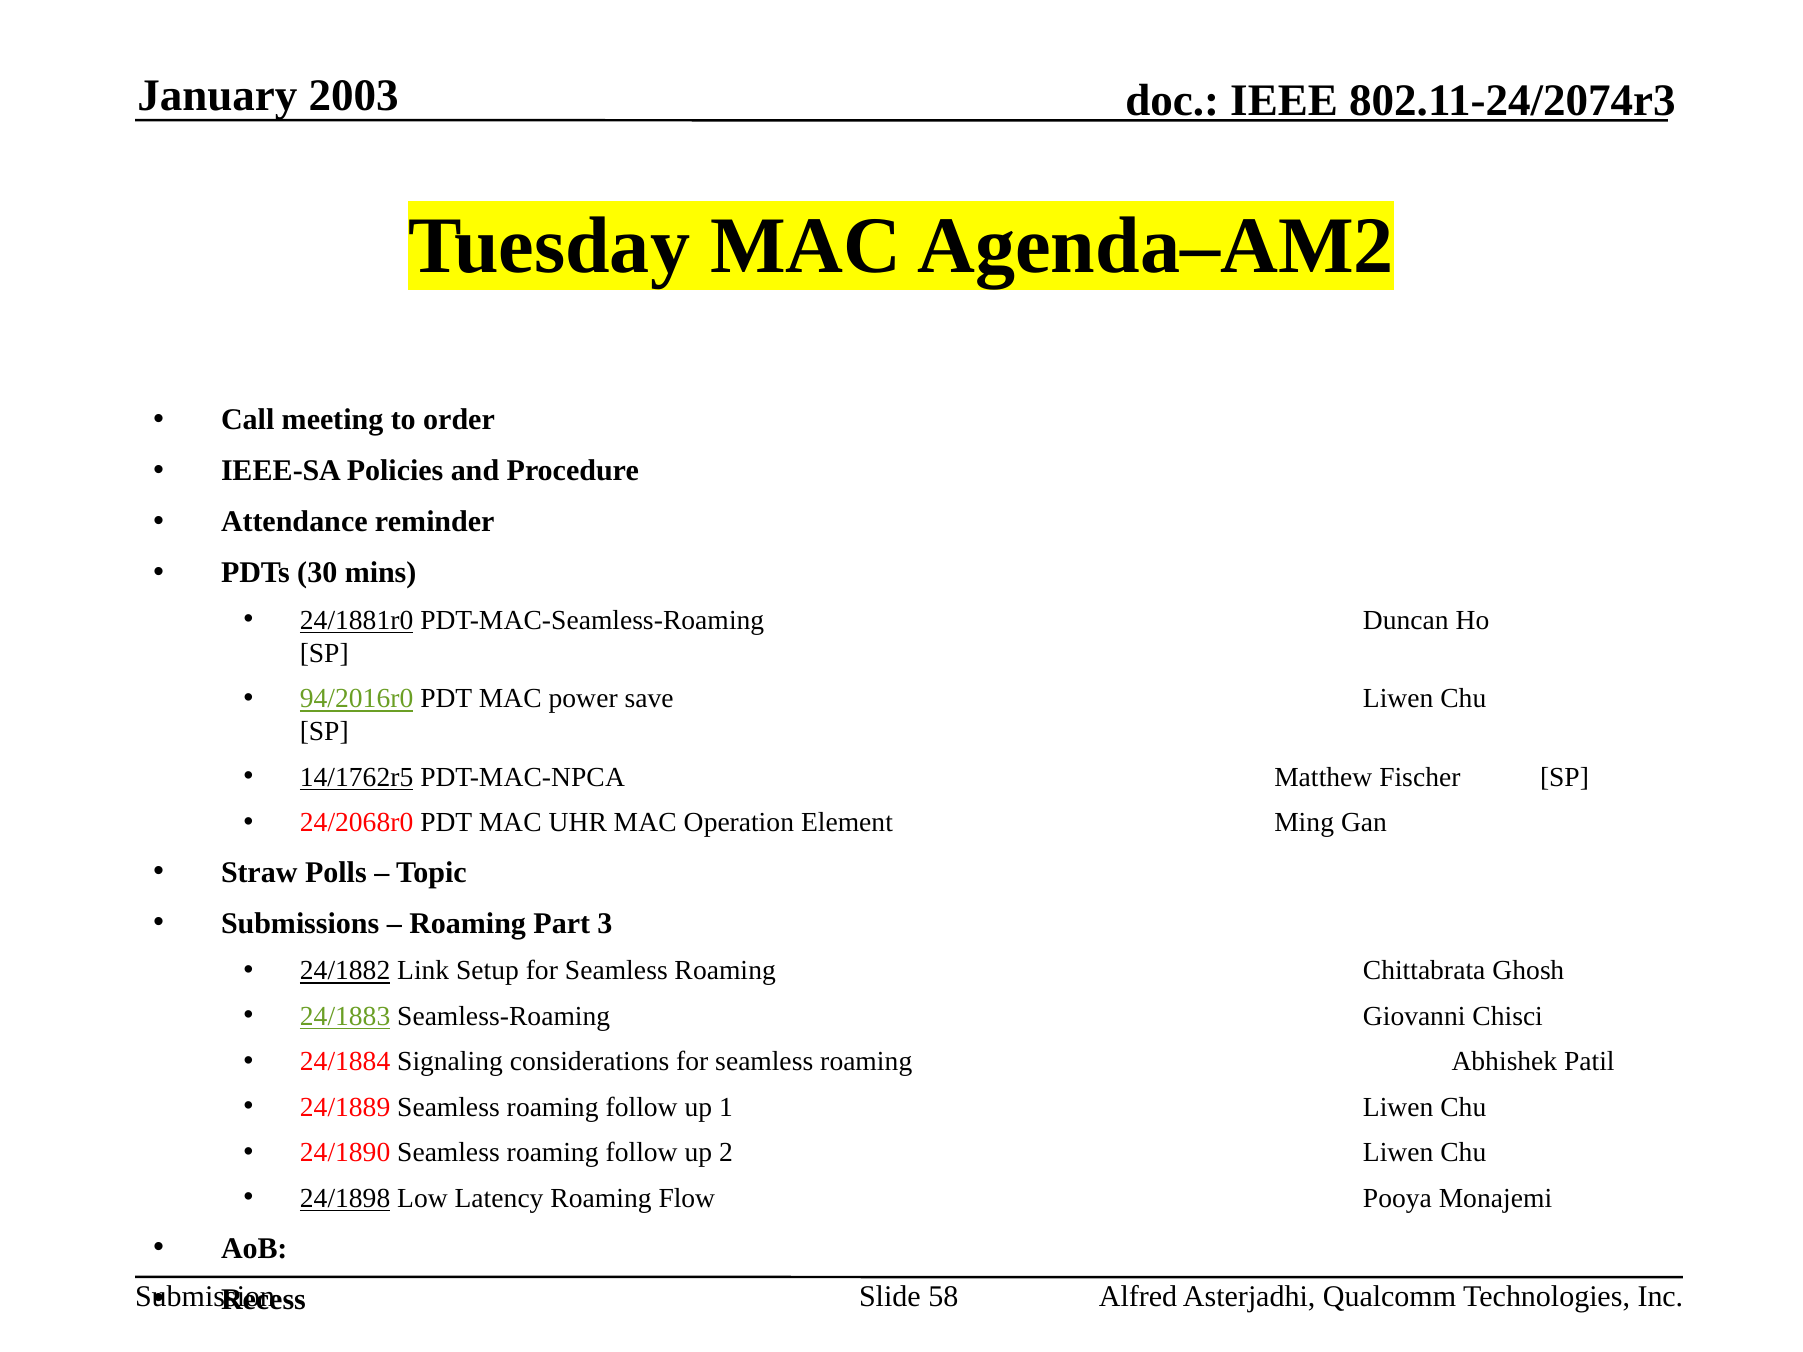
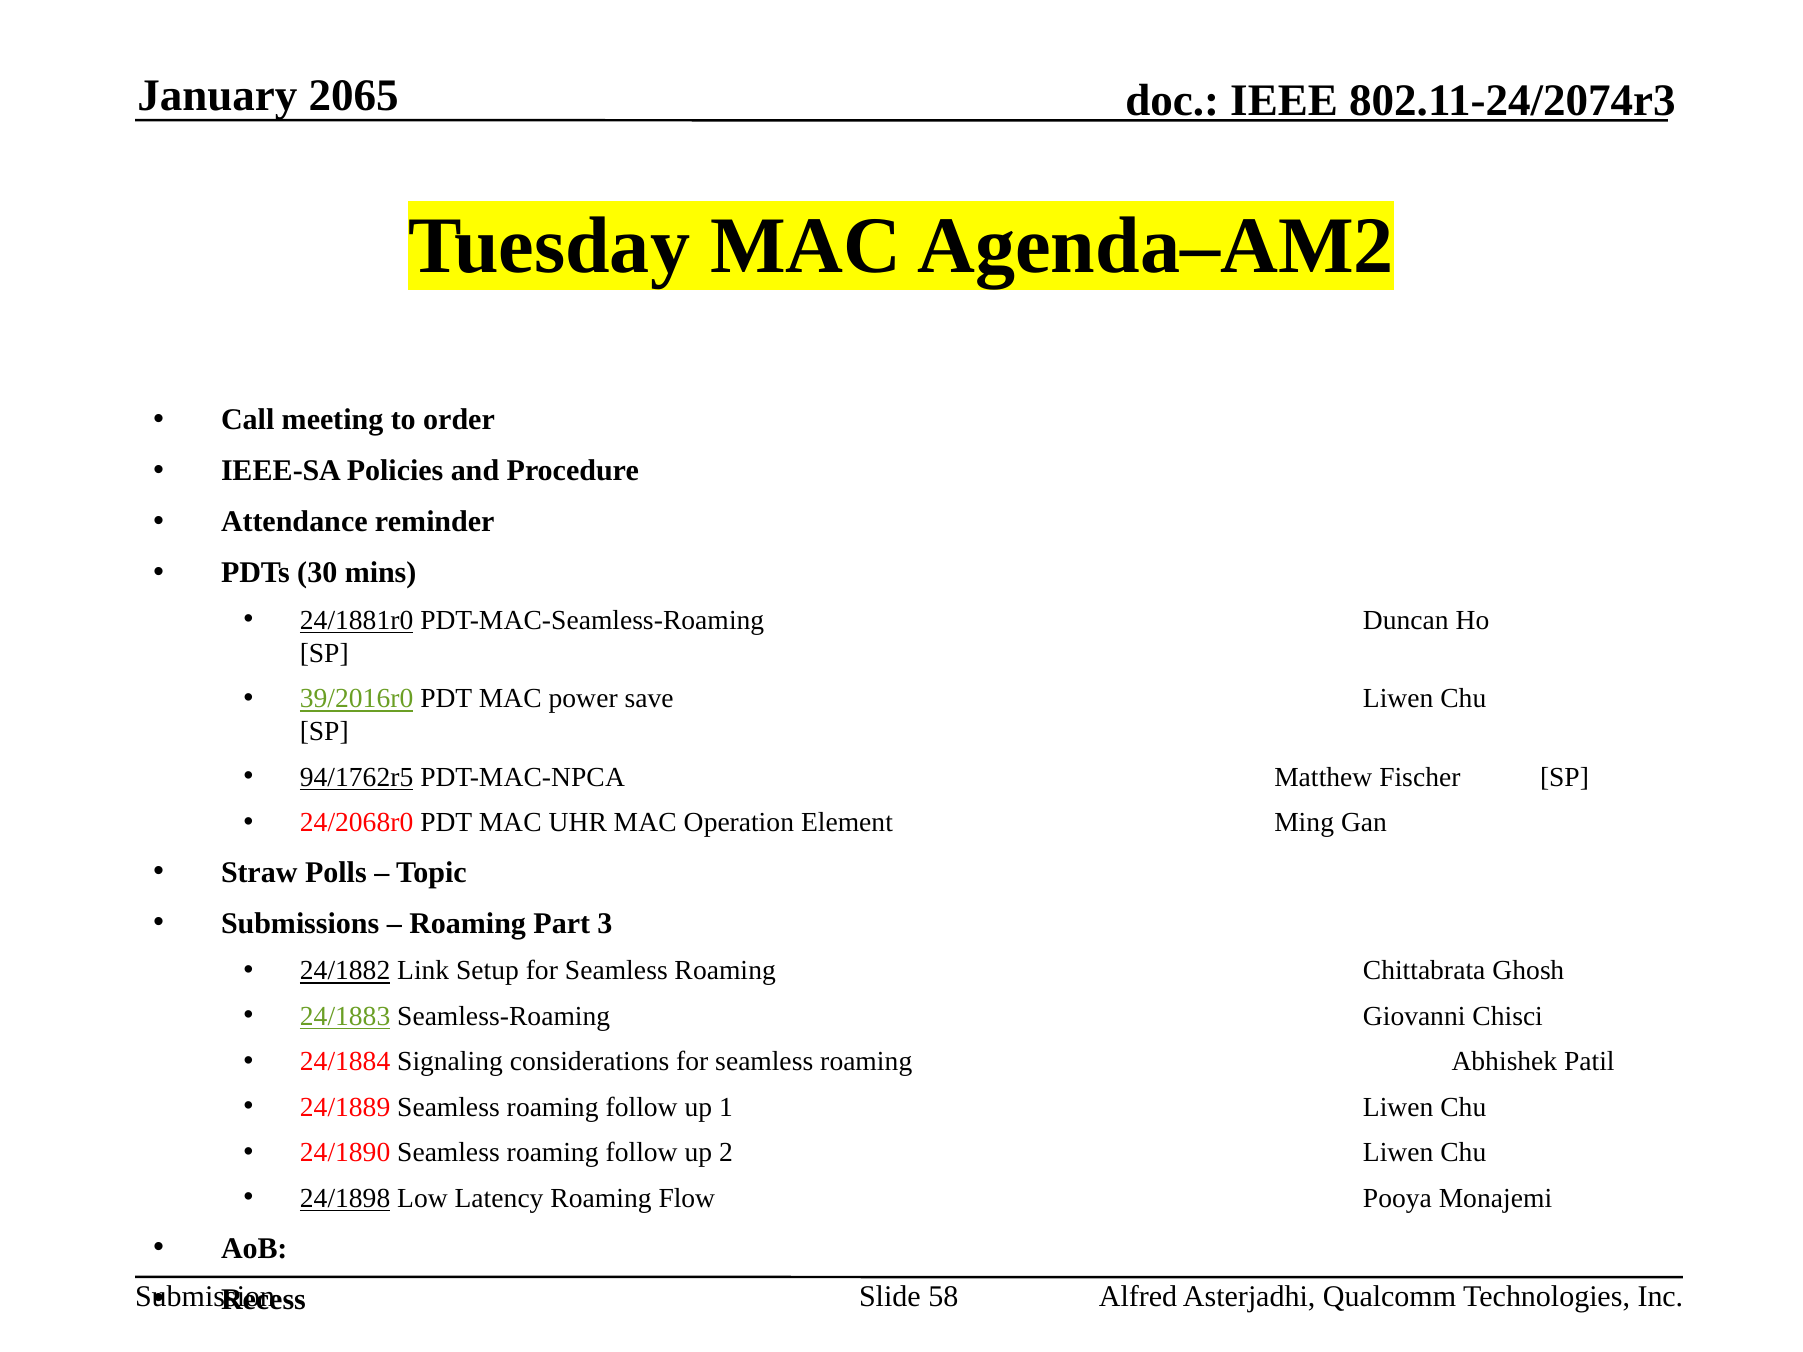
2003: 2003 -> 2065 (354, 96)
94/2016r0: 94/2016r0 -> 39/2016r0 (357, 699)
14/1762r5: 14/1762r5 -> 94/1762r5 (357, 777)
